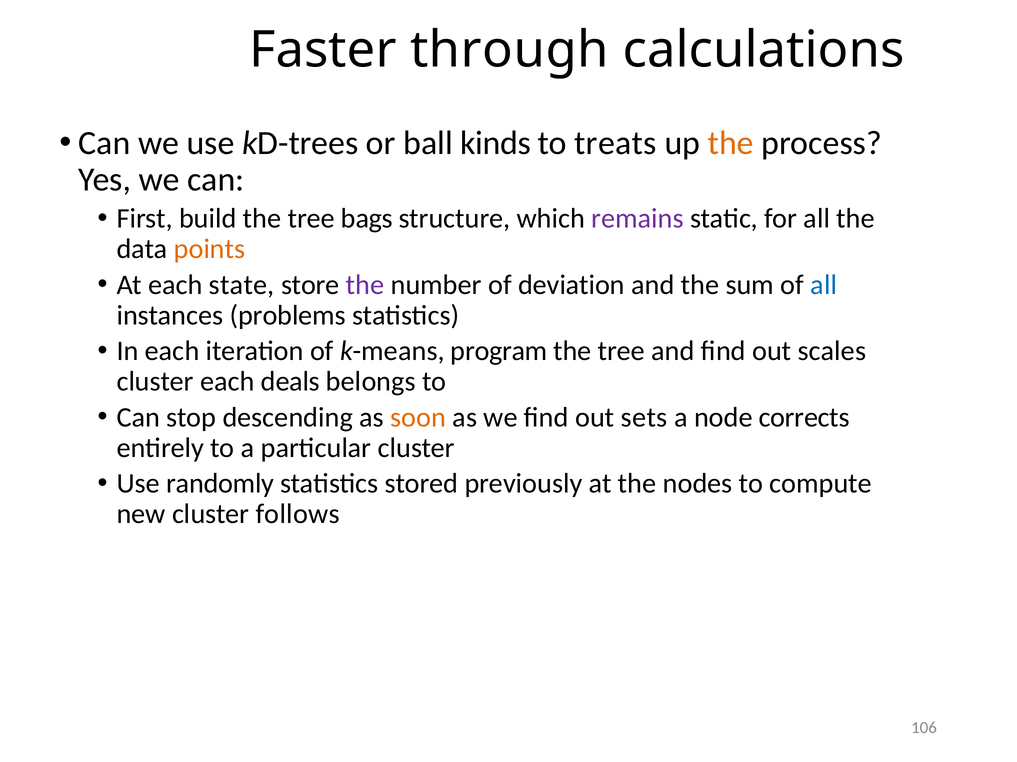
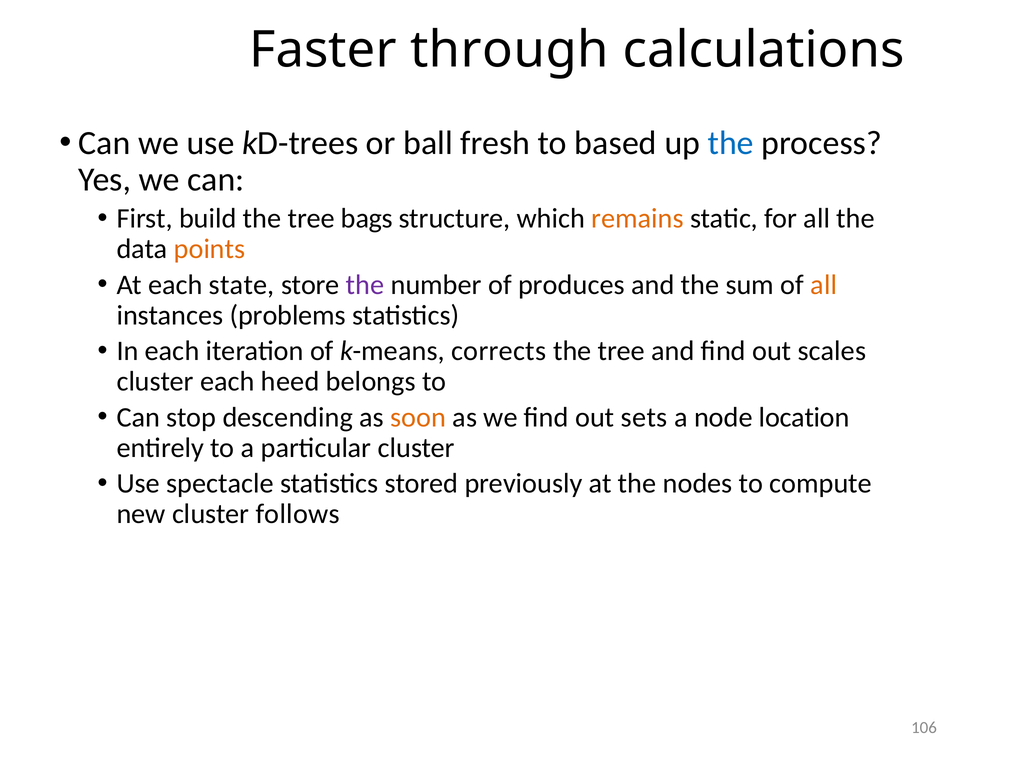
kinds: kinds -> fresh (495, 143)
treats: treats -> based (616, 143)
the colour: orange -> blue (731, 143)
remains colour: purple -> orange (638, 219)
deviation: deviation -> produces (571, 285)
all colour: blue -> orange (824, 285)
program: program -> corrects (499, 351)
deals: deals -> heed (290, 382)
corrects: corrects -> location (804, 418)
randomly: randomly -> spectacle (220, 484)
